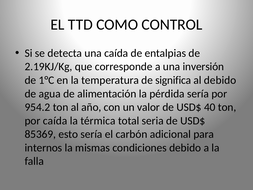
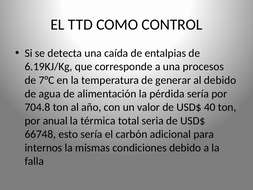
2.19KJ/Kg: 2.19KJ/Kg -> 6.19KJ/Kg (49, 67)
inversión: inversión -> procesos (203, 67)
1°C: 1°C -> 7°C (46, 80)
significa: significa -> generar (173, 80)
954.2: 954.2 -> 704.8 (37, 107)
por caída: caída -> anual (55, 121)
85369: 85369 -> 66748 (40, 134)
